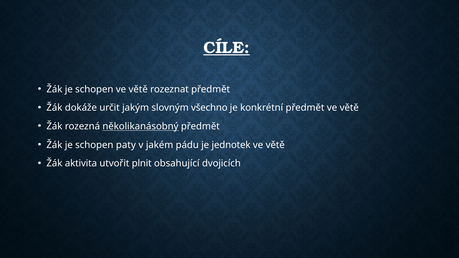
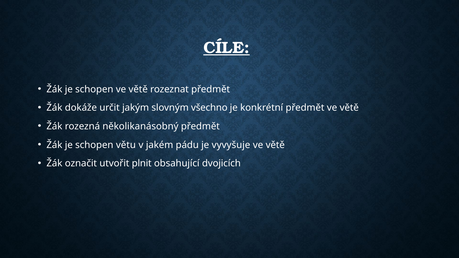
několikanásobný underline: present -> none (140, 126)
paty: paty -> větu (126, 145)
jednotek: jednotek -> vyvyšuje (231, 145)
aktivita: aktivita -> označit (81, 164)
